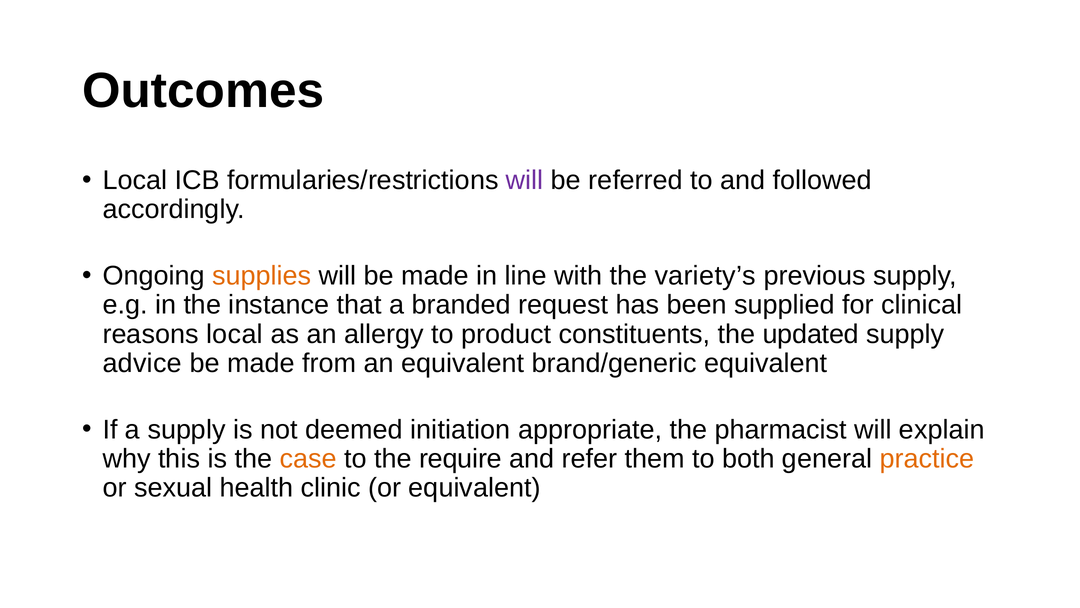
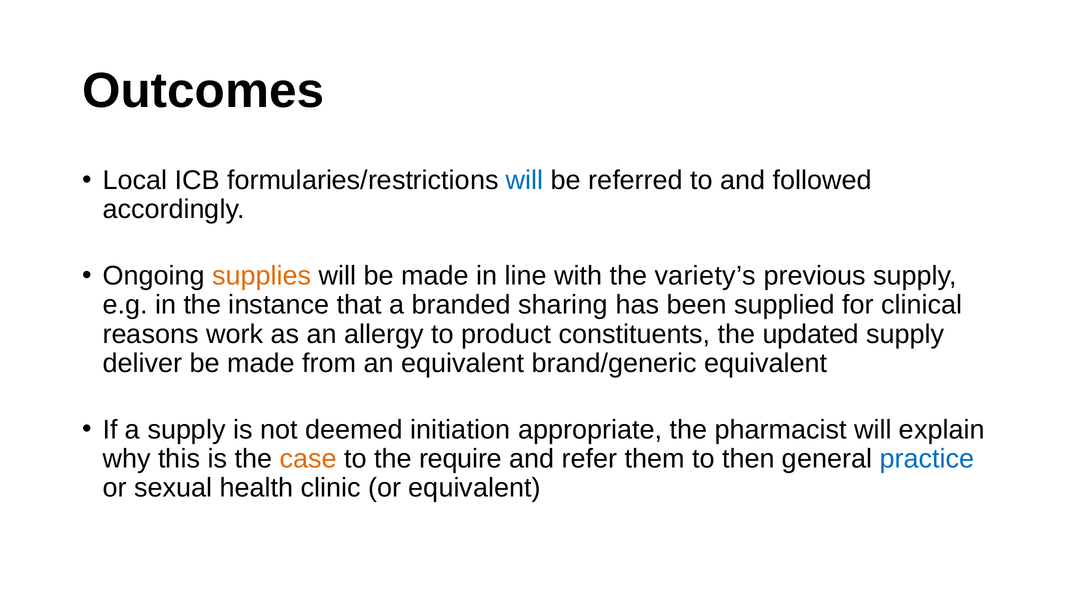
will colour: purple -> blue (525, 180)
request: request -> sharing (563, 305)
reasons local: local -> work (235, 334)
advice: advice -> deliver (142, 363)
both: both -> then (748, 458)
practice colour: orange -> blue (927, 458)
